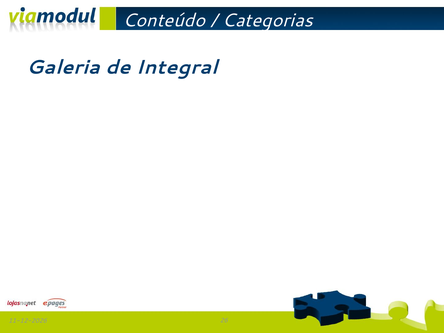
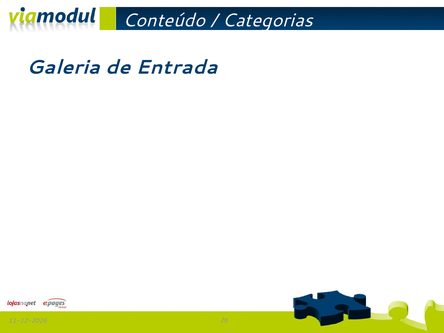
Integral: Integral -> Entrada (177, 67)
